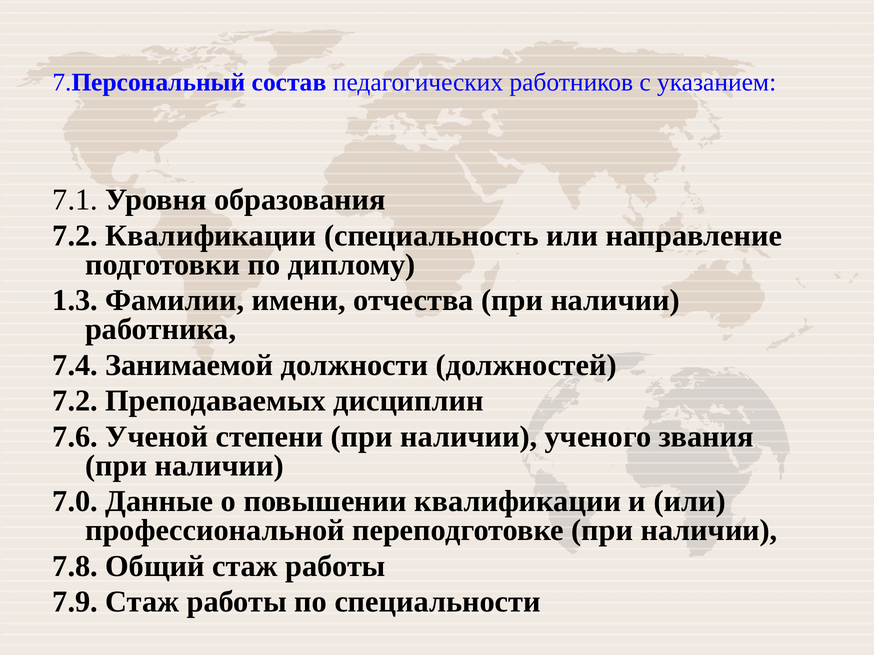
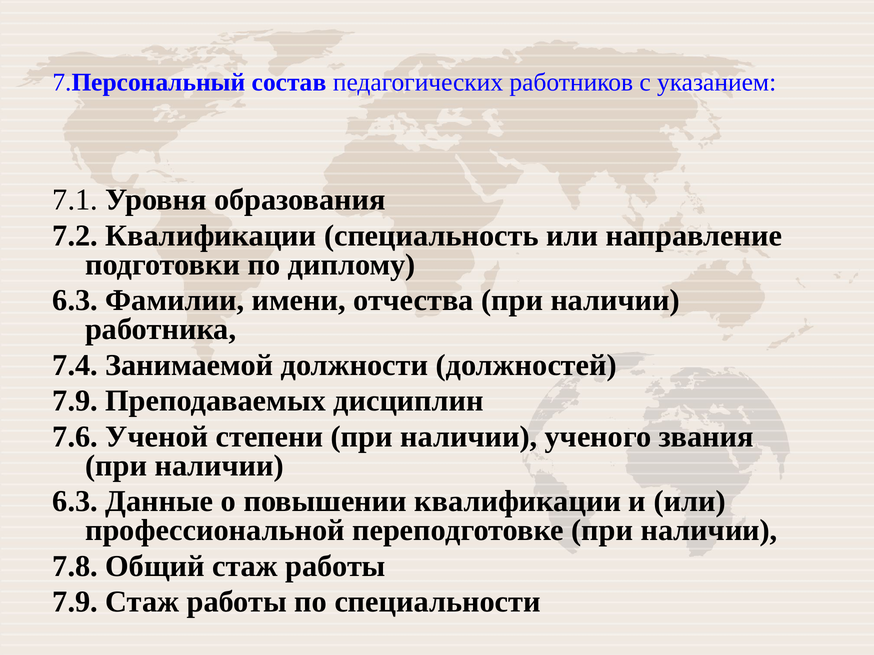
1.3: 1.3 -> 6.3 (75, 301)
7.2: 7.2 -> 7.9 (75, 401)
7.0: 7.0 -> 6.3 (75, 502)
